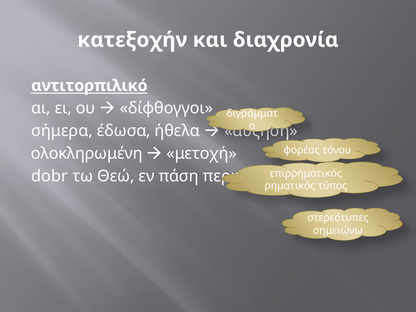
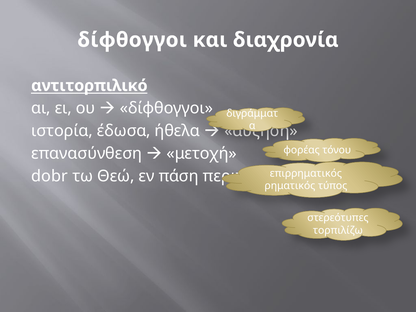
κατεξοχήν: κατεξοχήν -> δίφθογγοι (132, 40)
σήμερα: σήμερα -> ιστορία (62, 131)
ολοκληρωμένη: ολοκληρωμένη -> επανασύνθεση (87, 154)
σημειώνω: σημειώνω -> τορπιλίζω (338, 230)
